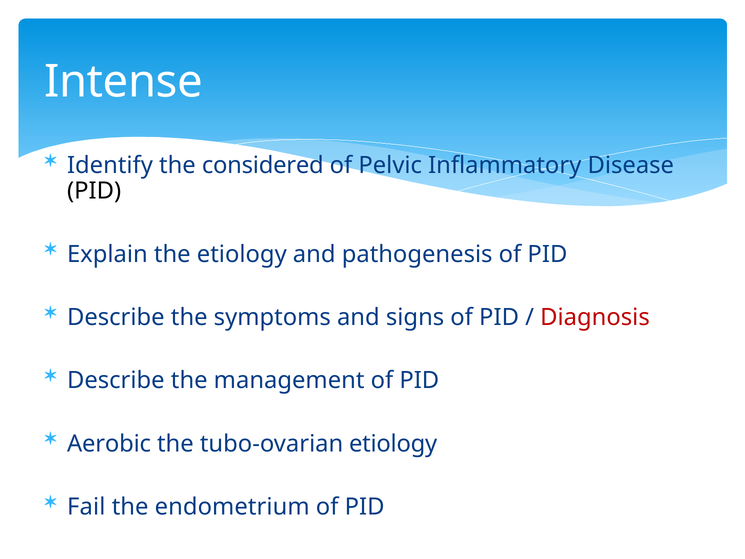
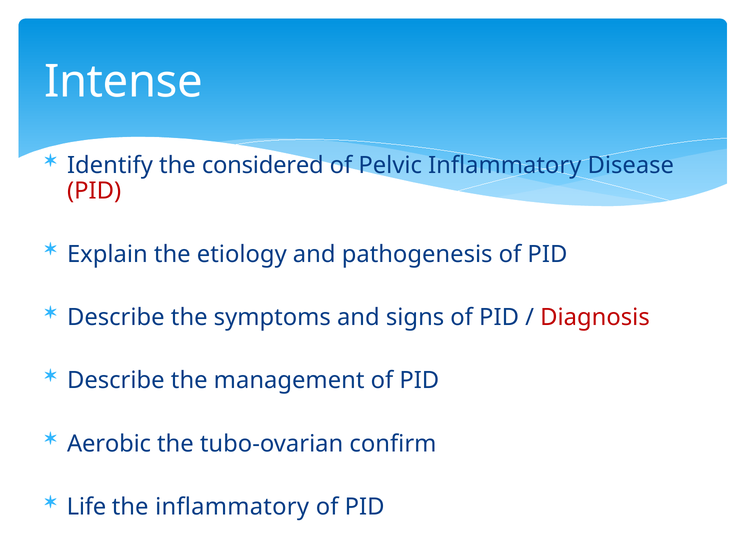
PID colour: black -> red (94, 191)
tubo-ovarian etiology: etiology -> confirm (393, 444)
Fail: Fail -> Life (86, 507)
the endometrium: endometrium -> inflammatory (232, 507)
